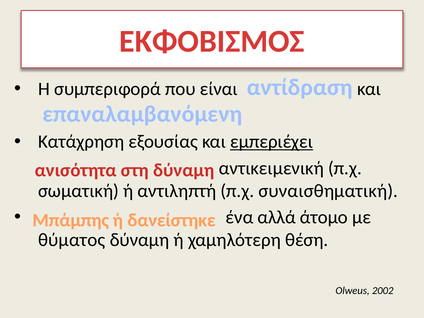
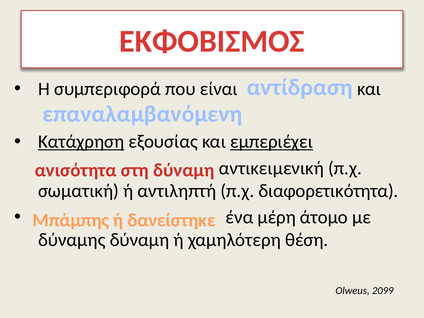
Κατάχρηση underline: none -> present (81, 142)
συναισθηματική: συναισθηματική -> διαφορετικότητα (328, 191)
αλλά: αλλά -> μέρη (277, 217)
θύματος: θύματος -> δύναμης (72, 240)
2002: 2002 -> 2099 (383, 291)
